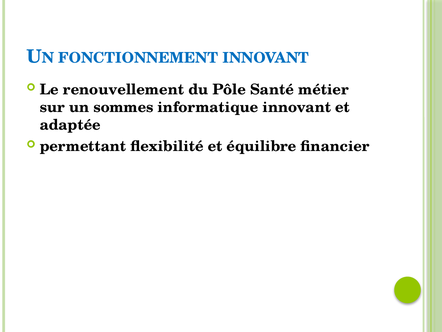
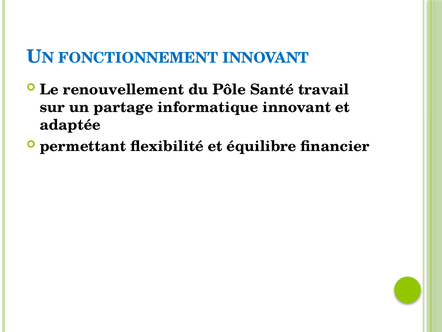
métier: métier -> travail (324, 89)
sommes: sommes -> partage (123, 107)
